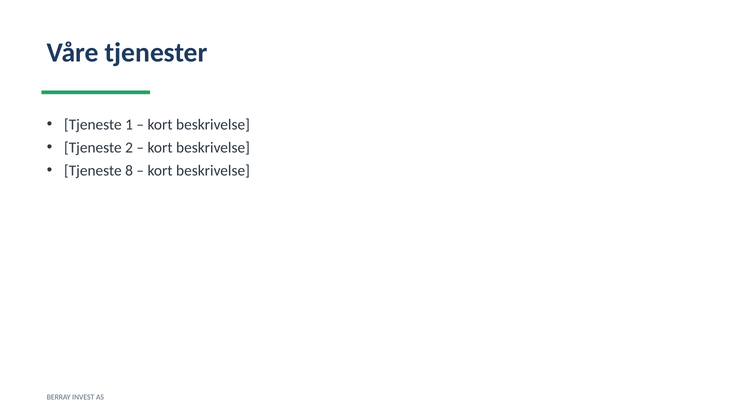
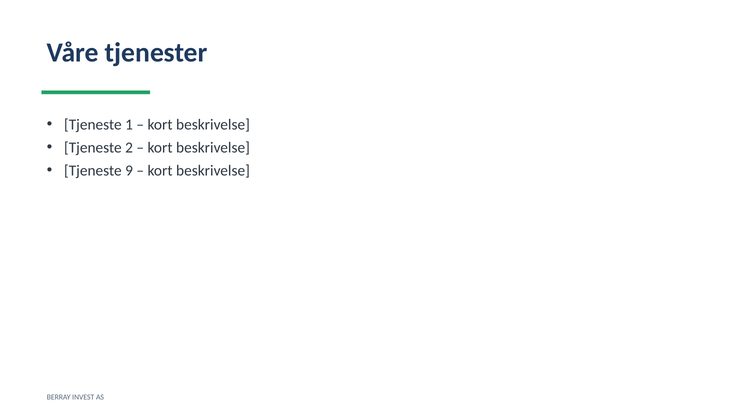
8: 8 -> 9 (129, 171)
